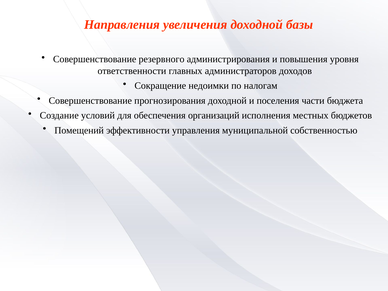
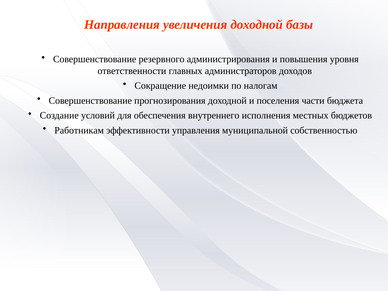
организаций: организаций -> внутреннего (214, 115)
Помещений: Помещений -> Работникам (79, 130)
